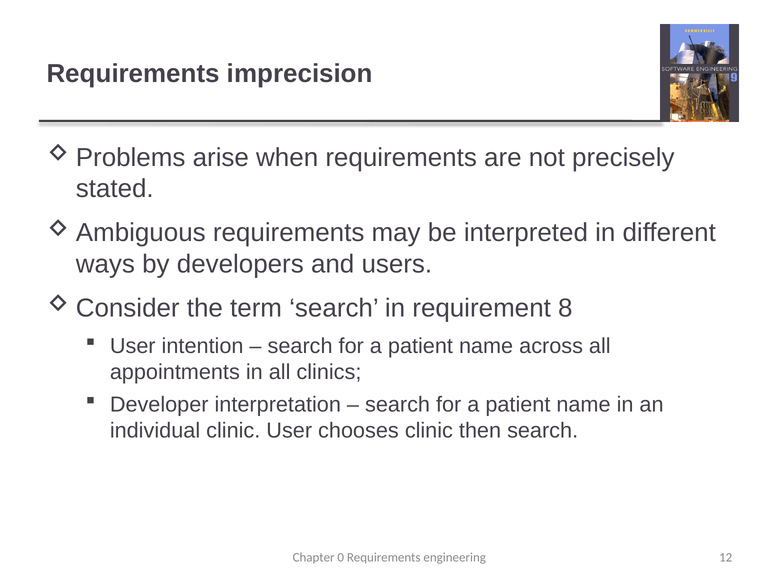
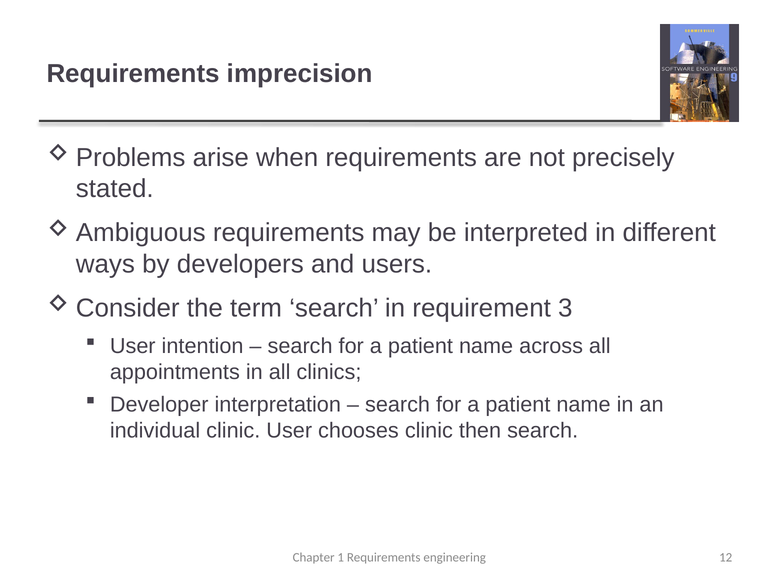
8: 8 -> 3 (565, 308)
0: 0 -> 1 (341, 558)
